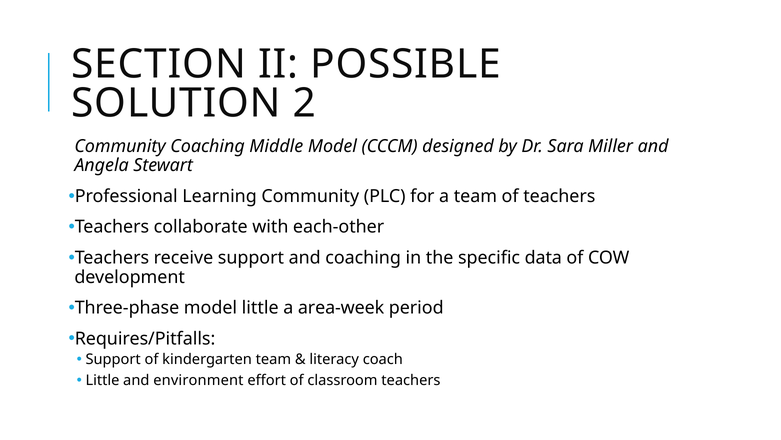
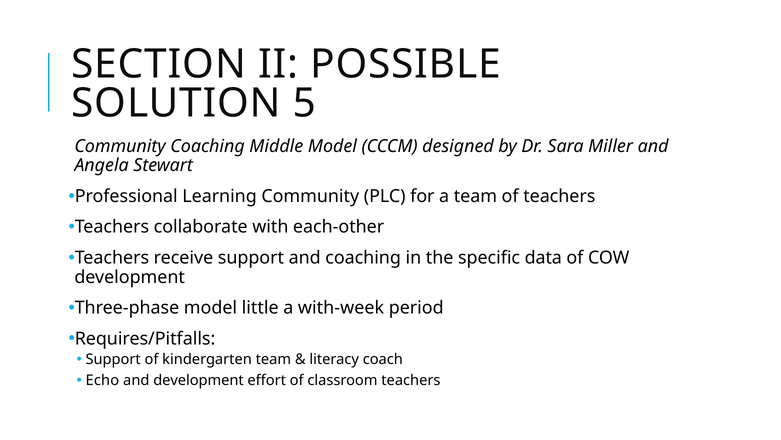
2: 2 -> 5 (305, 103)
area-week: area-week -> with-week (341, 307)
Little: Little -> Echo (102, 380)
and environment: environment -> development (198, 380)
